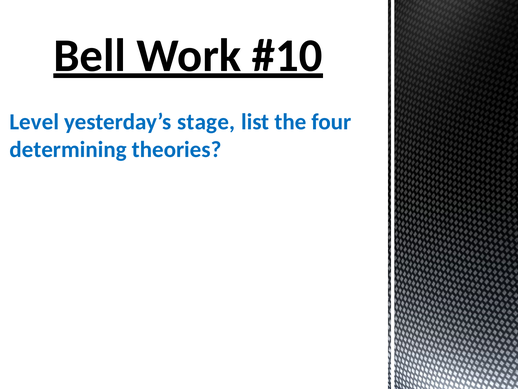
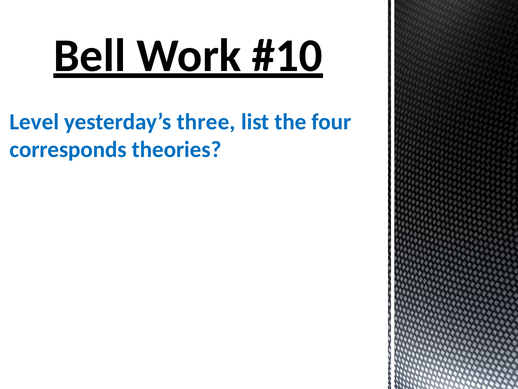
stage: stage -> three (206, 122)
determining: determining -> corresponds (68, 149)
